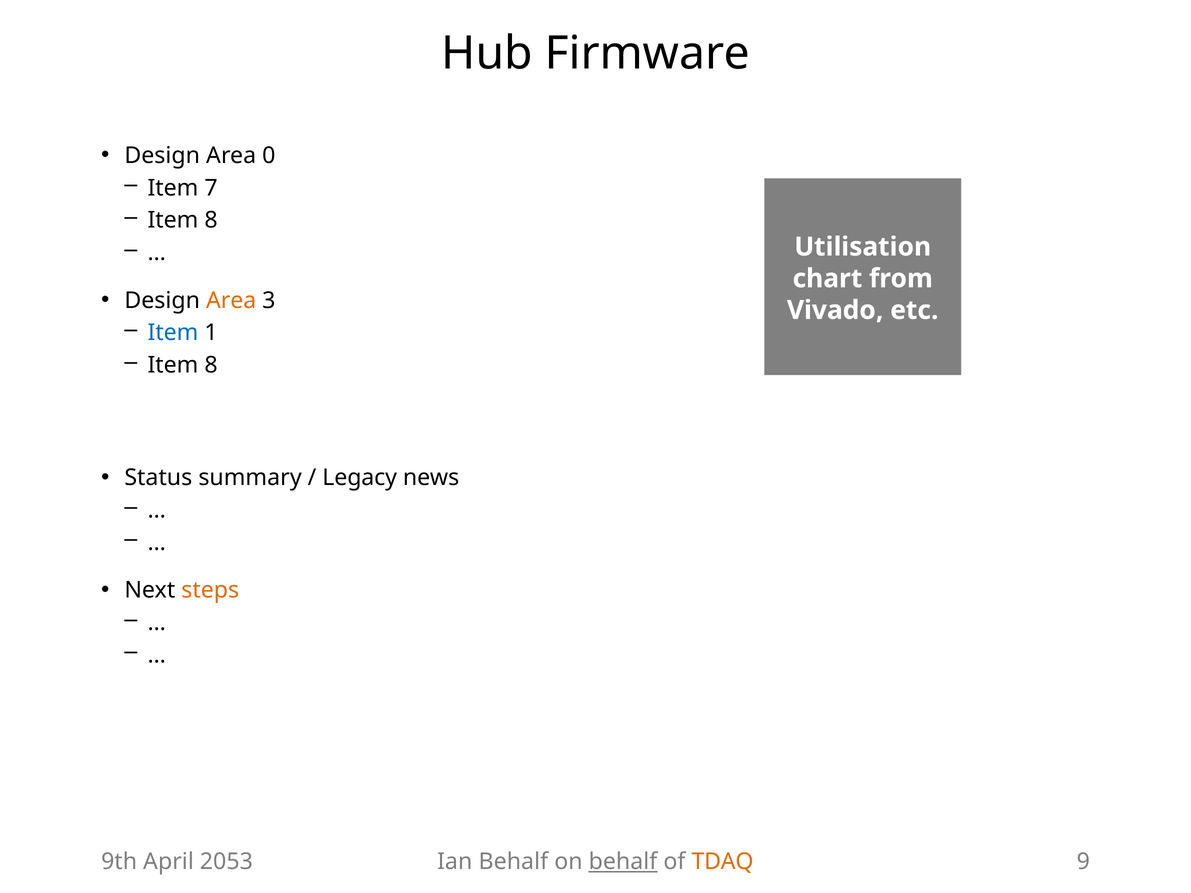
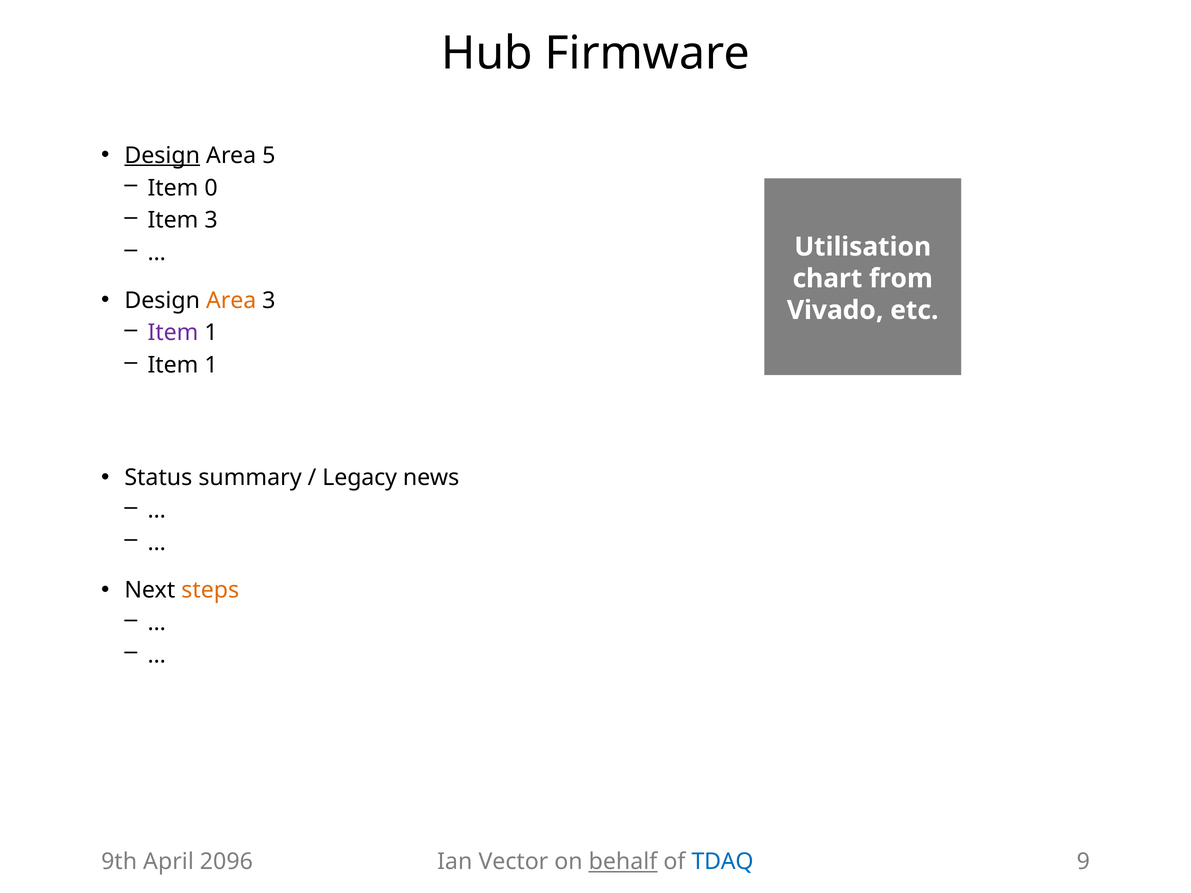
Design underline: none -> present (162, 155)
0: 0 -> 5 (269, 155)
7: 7 -> 0 (211, 188)
8: 8 -> 3 (211, 220)
Item colour: blue -> purple (173, 333)
8: 8 -> 1 (211, 365)
2053: 2053 -> 2096 (226, 862)
Ian Behalf: Behalf -> Vector (513, 862)
TDAQ colour: orange -> blue (723, 862)
